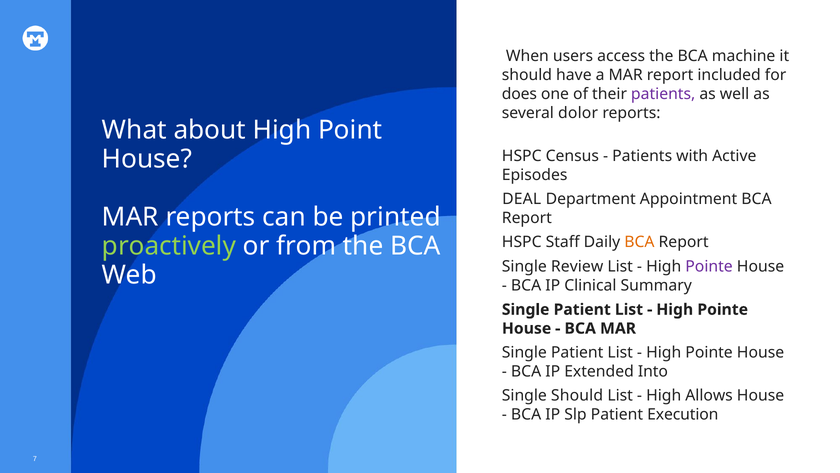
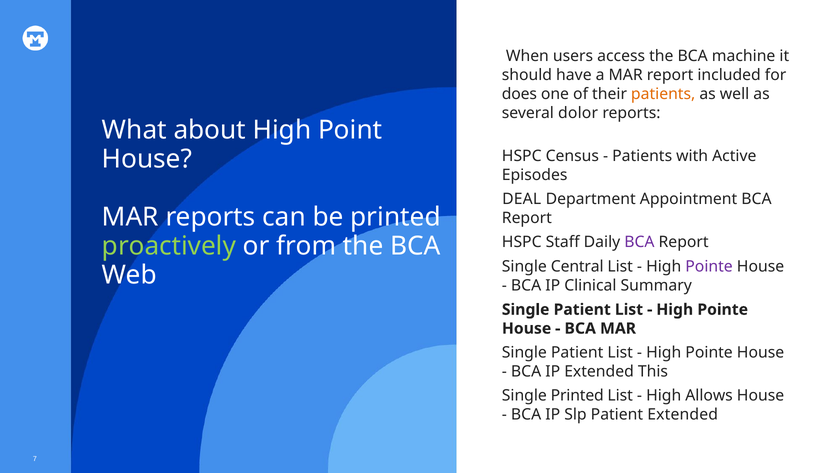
patients colour: purple -> orange (663, 94)
BCA colour: orange -> purple (639, 242)
Review: Review -> Central (577, 266)
Into: Into -> This (653, 371)
Single Should: Should -> Printed (577, 395)
Patient Execution: Execution -> Extended (683, 414)
